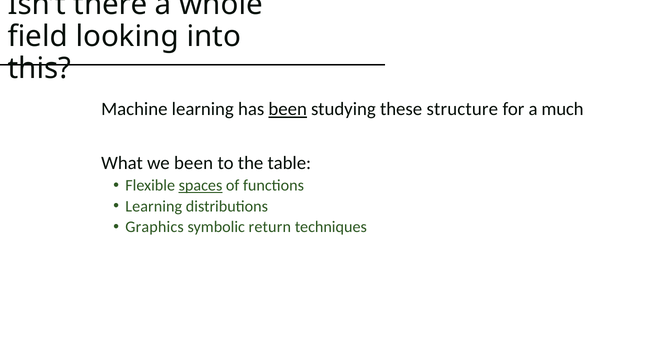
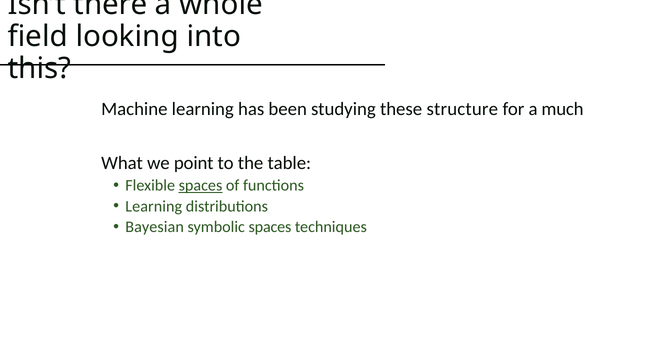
been underline: present -> none (288, 109)
we been: been -> point (194, 163)
Graphics: Graphics -> Bayesian (155, 227)
symbolic return: return -> spaces (270, 227)
